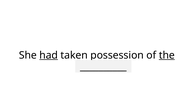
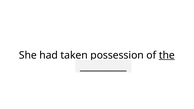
had underline: present -> none (49, 55)
